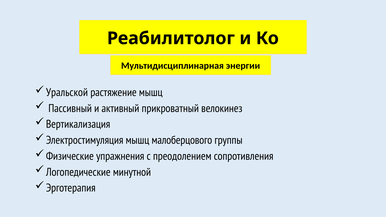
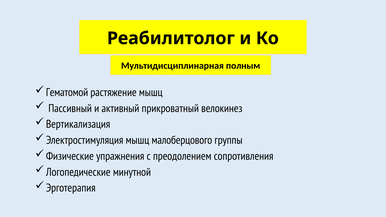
энергии: энергии -> полным (243, 66)
Уральской: Уральской -> Гематомой (67, 92)
